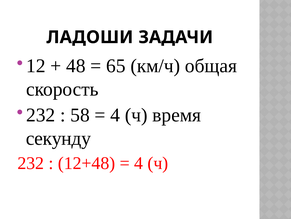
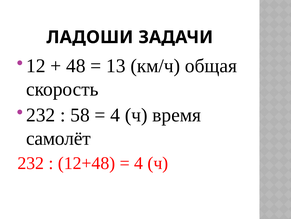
65: 65 -> 13 (116, 66)
секунду: секунду -> самолёт (58, 138)
